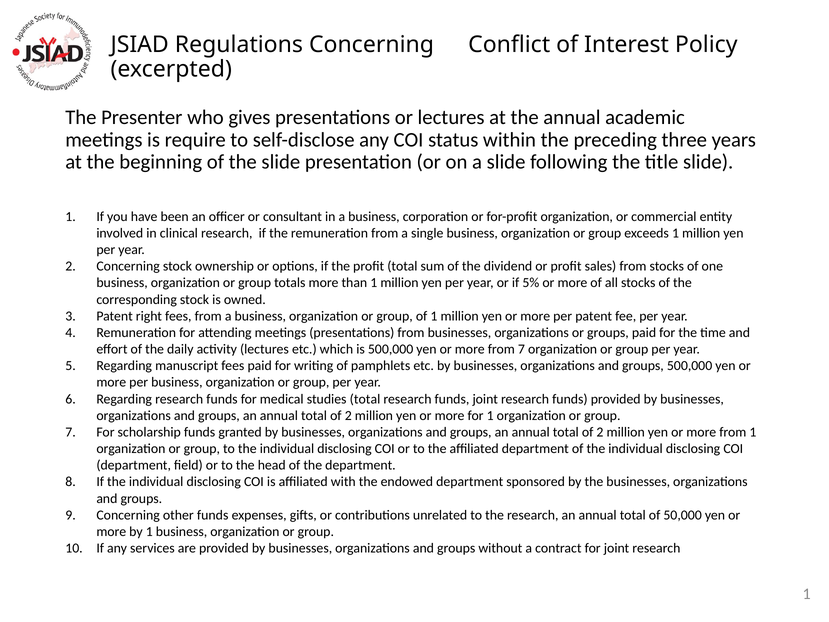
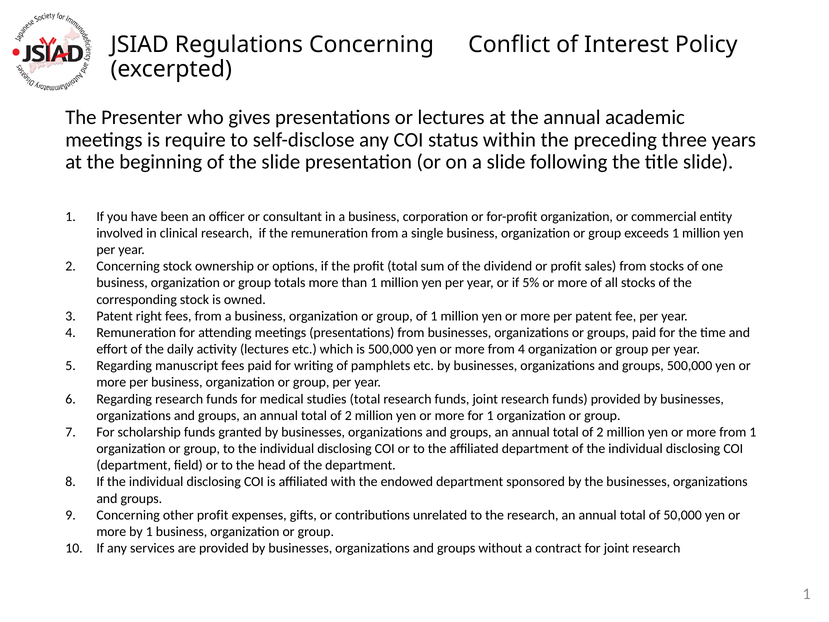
from 7: 7 -> 4 (521, 349)
other funds: funds -> profit (213, 515)
